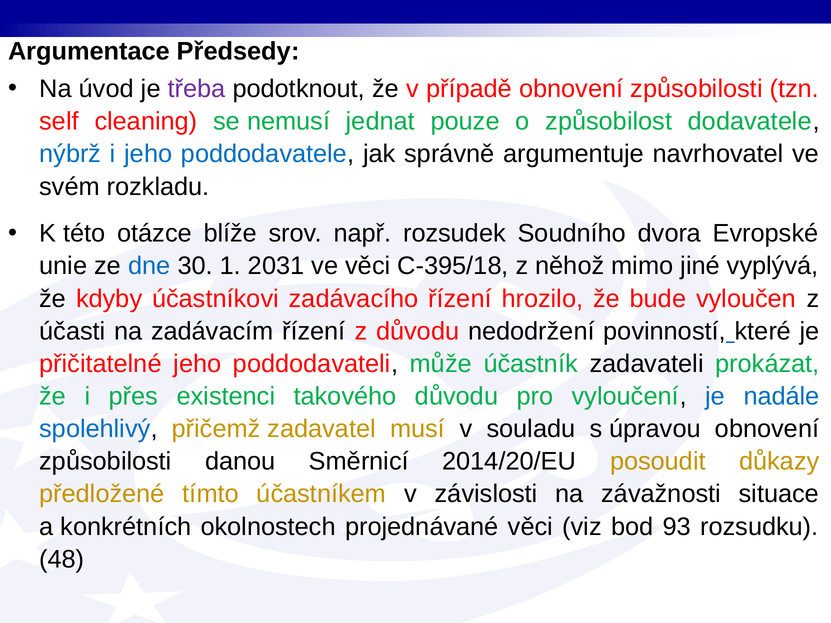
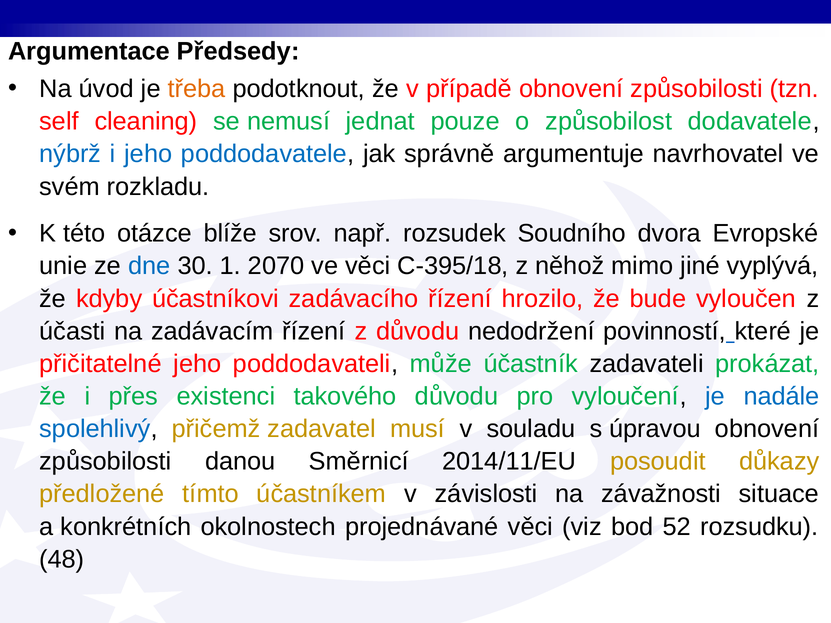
třeba colour: purple -> orange (197, 89)
2031: 2031 -> 2070 (276, 266)
2014/20/EU: 2014/20/EU -> 2014/11/EU (509, 462)
93: 93 -> 52 (677, 527)
